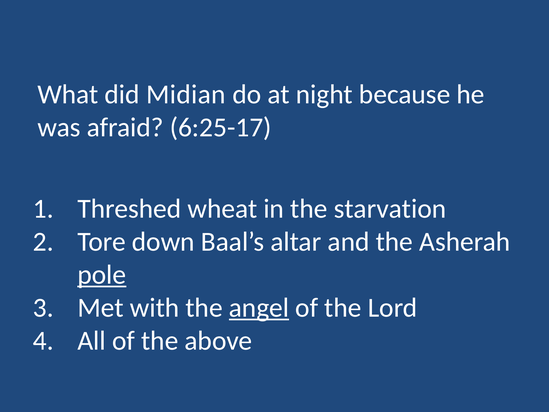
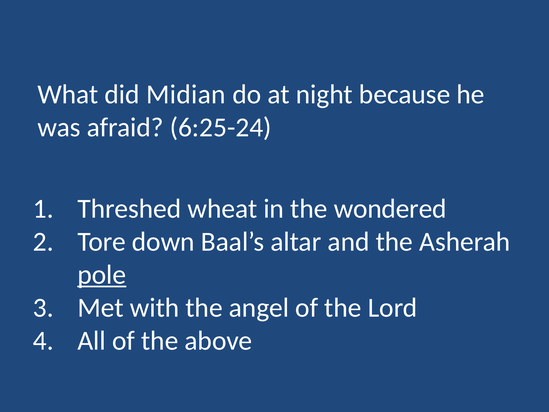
6:25-17: 6:25-17 -> 6:25-24 (221, 127)
starvation: starvation -> wondered (390, 209)
angel underline: present -> none (259, 307)
